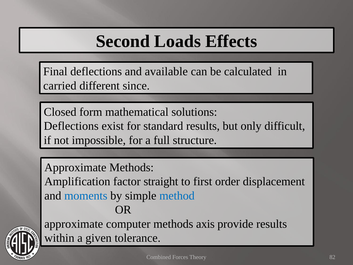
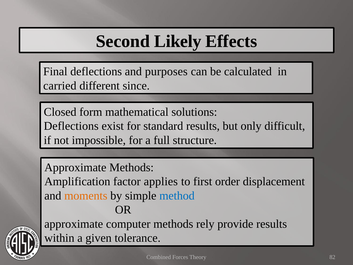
Loads: Loads -> Likely (178, 41)
available: available -> purposes (166, 71)
straight: straight -> applies (161, 181)
moments colour: blue -> orange (86, 195)
axis: axis -> rely (205, 224)
